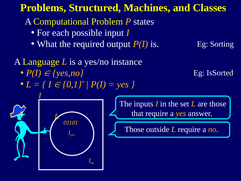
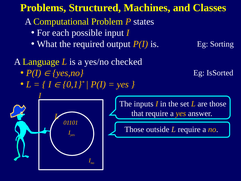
instance: instance -> checked (127, 62)
